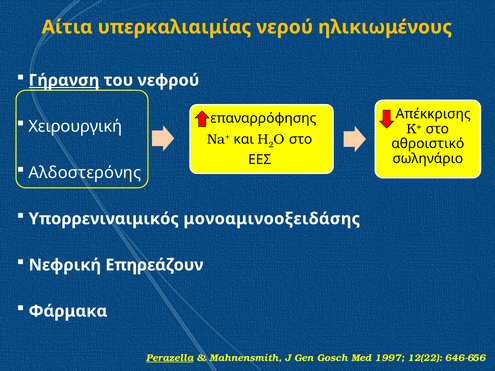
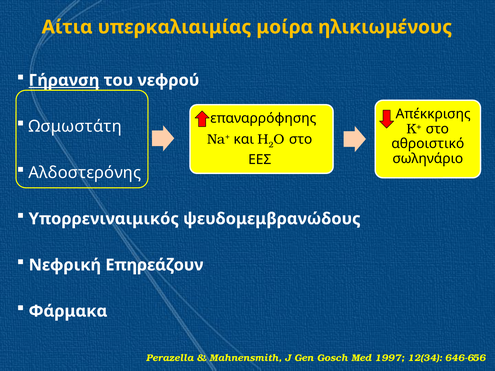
νερού: νερού -> μοίρα (285, 27)
Χειρουργική: Χειρουργική -> Ωσμωστάτη (75, 127)
μονοαμινοοξειδάσης: μονοαμινοοξειδάσης -> ψευδομεμβρανώδους (272, 219)
Perazella underline: present -> none (170, 358)
12(22: 12(22 -> 12(34 (425, 358)
